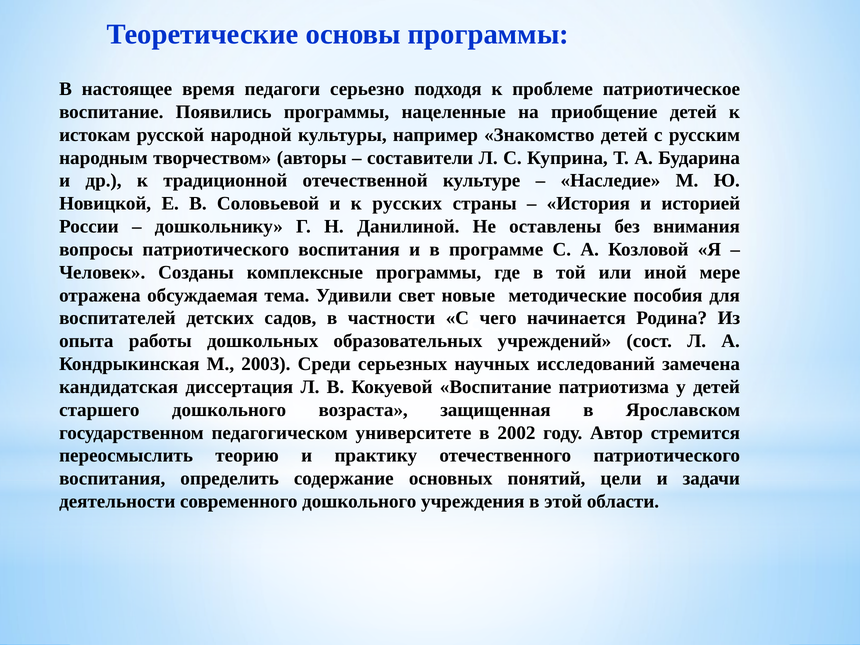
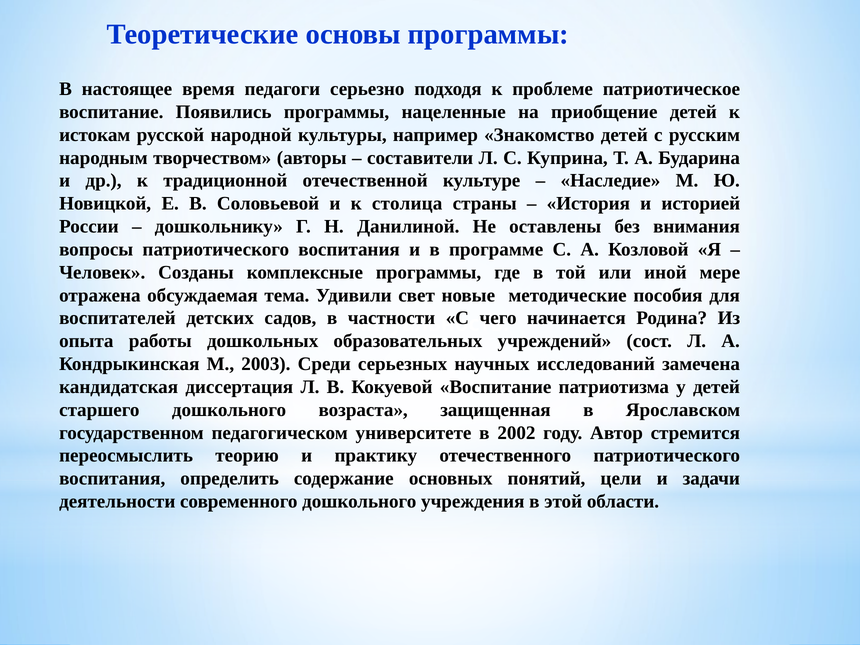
русских: русских -> столица (407, 204)
